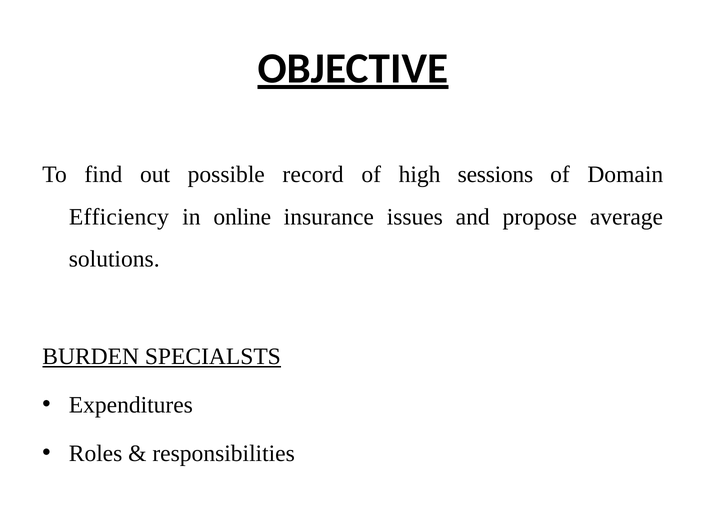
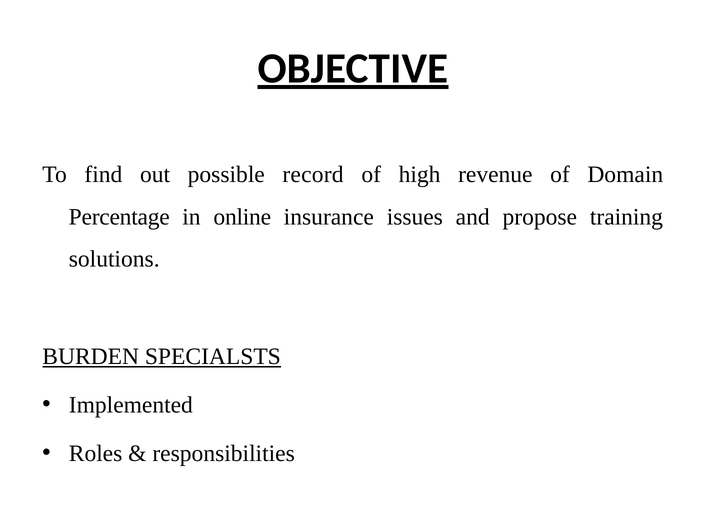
sessions: sessions -> revenue (495, 175)
Efficiency: Efficiency -> Percentage (119, 217)
average: average -> training (626, 217)
Expenditures: Expenditures -> Implemented (131, 405)
